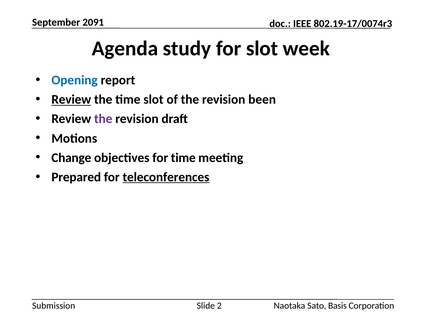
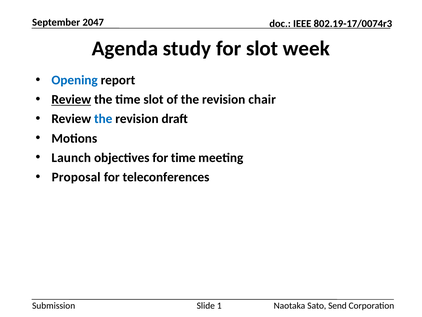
2091: 2091 -> 2047 (93, 22)
been: been -> chair (262, 99)
the colour: purple -> blue (103, 119)
Change: Change -> Launch (71, 157)
Prepared: Prepared -> Proposal (76, 177)
teleconferences underline: present -> none (166, 177)
2: 2 -> 1 (219, 305)
Basis: Basis -> Send (337, 305)
